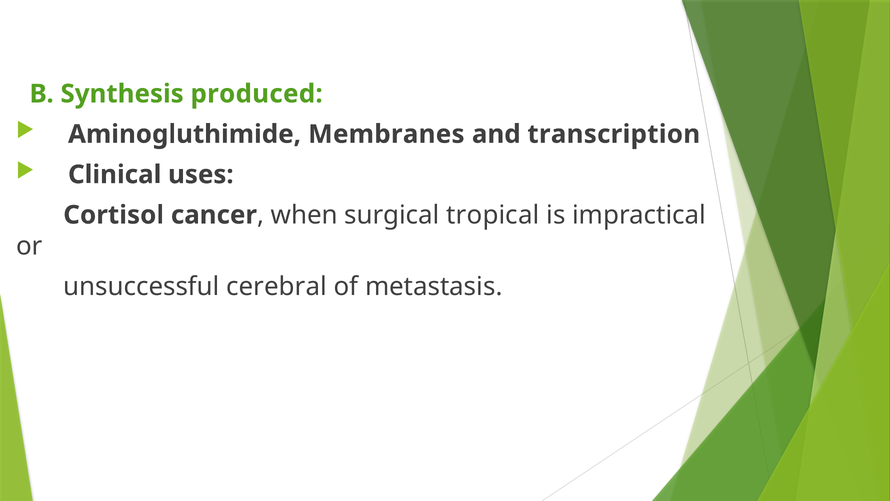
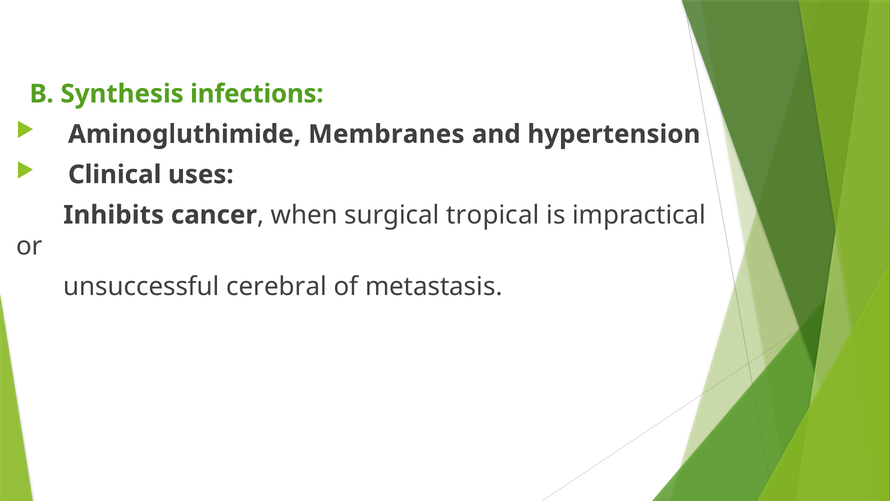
produced: produced -> infections (257, 94)
transcription: transcription -> hypertension (614, 134)
Cortisol: Cortisol -> Inhibits (114, 215)
